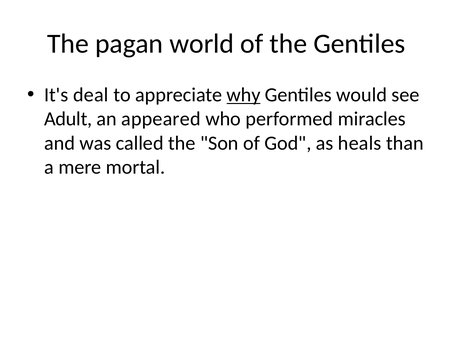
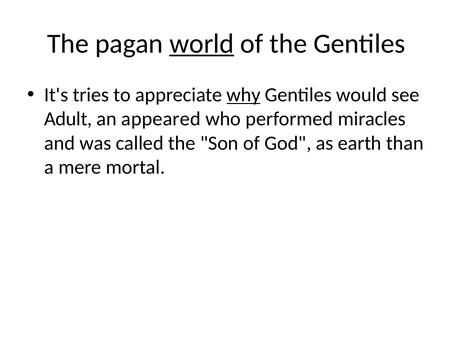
world underline: none -> present (202, 44)
deal: deal -> tries (91, 95)
heals: heals -> earth (360, 143)
